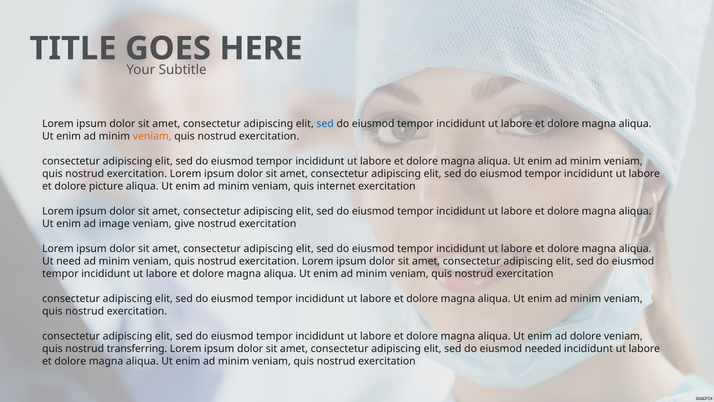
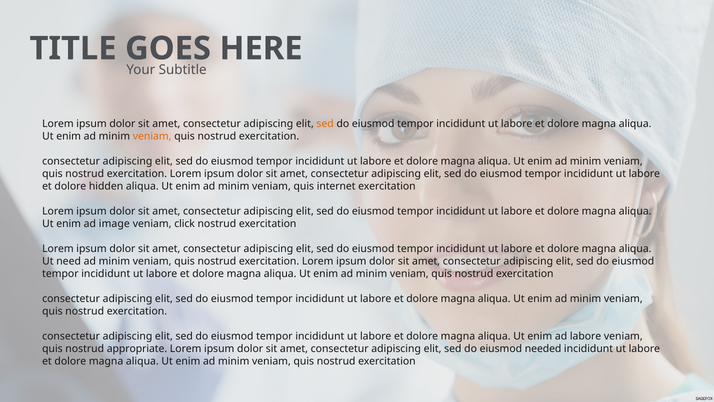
sed colour: blue -> orange (325, 124)
picture: picture -> hidden (106, 186)
give: give -> click (185, 224)
ad dolore: dolore -> labore (586, 336)
transferring: transferring -> appropriate (137, 349)
